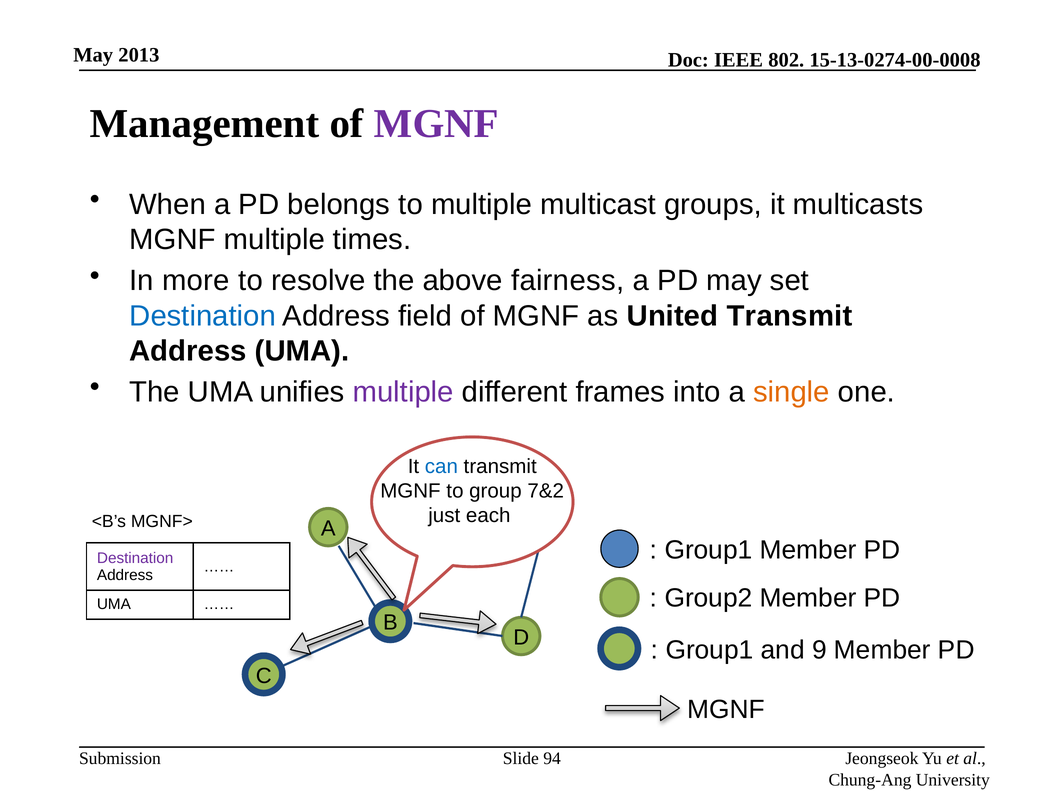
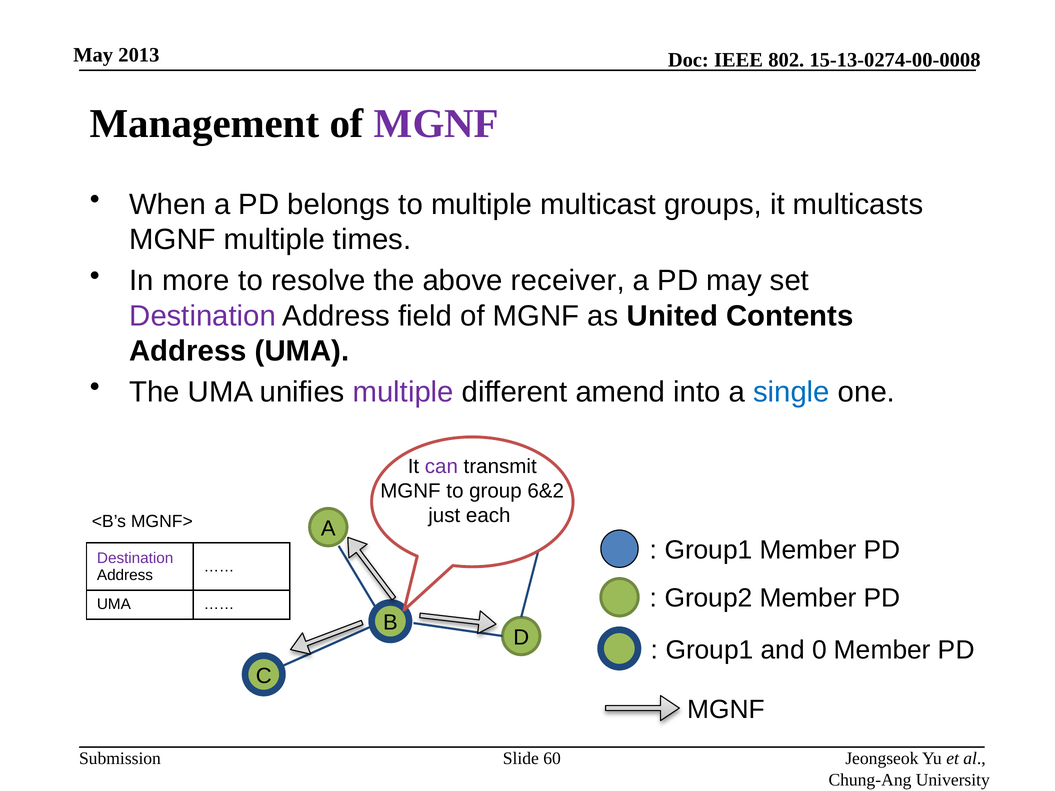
fairness: fairness -> receiver (568, 281)
Destination colour: blue -> purple (203, 316)
United Transmit: Transmit -> Contents (790, 316)
frames: frames -> amend (620, 392)
single colour: orange -> blue (791, 392)
can colour: blue -> purple (441, 466)
7&2: 7&2 -> 6&2 (546, 491)
9: 9 -> 0 (819, 650)
94: 94 -> 60 (552, 759)
